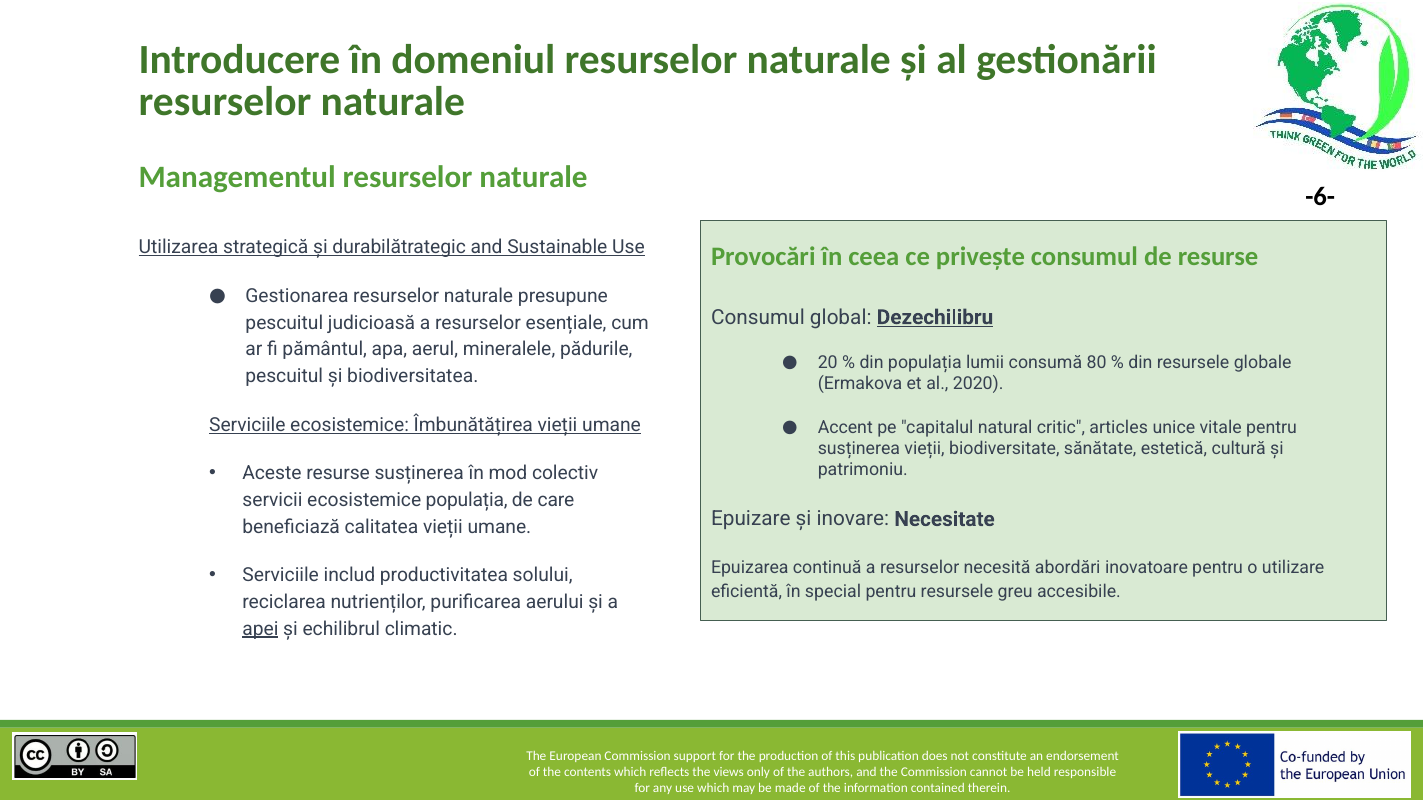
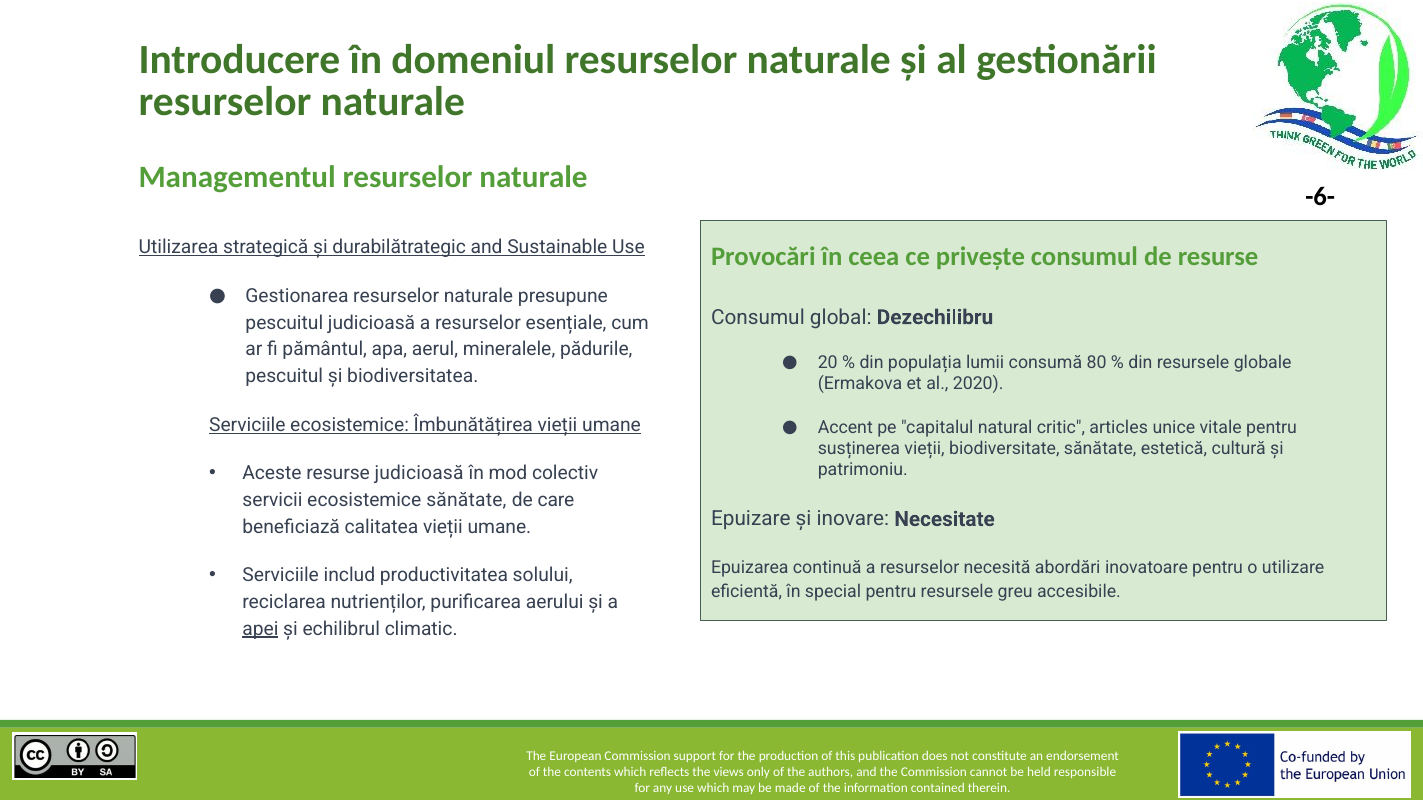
Dezechilibru underline: present -> none (935, 317)
resurse susținerea: susținerea -> judicioasă (419, 474)
ecosistemice populația: populația -> sănătate (466, 500)
